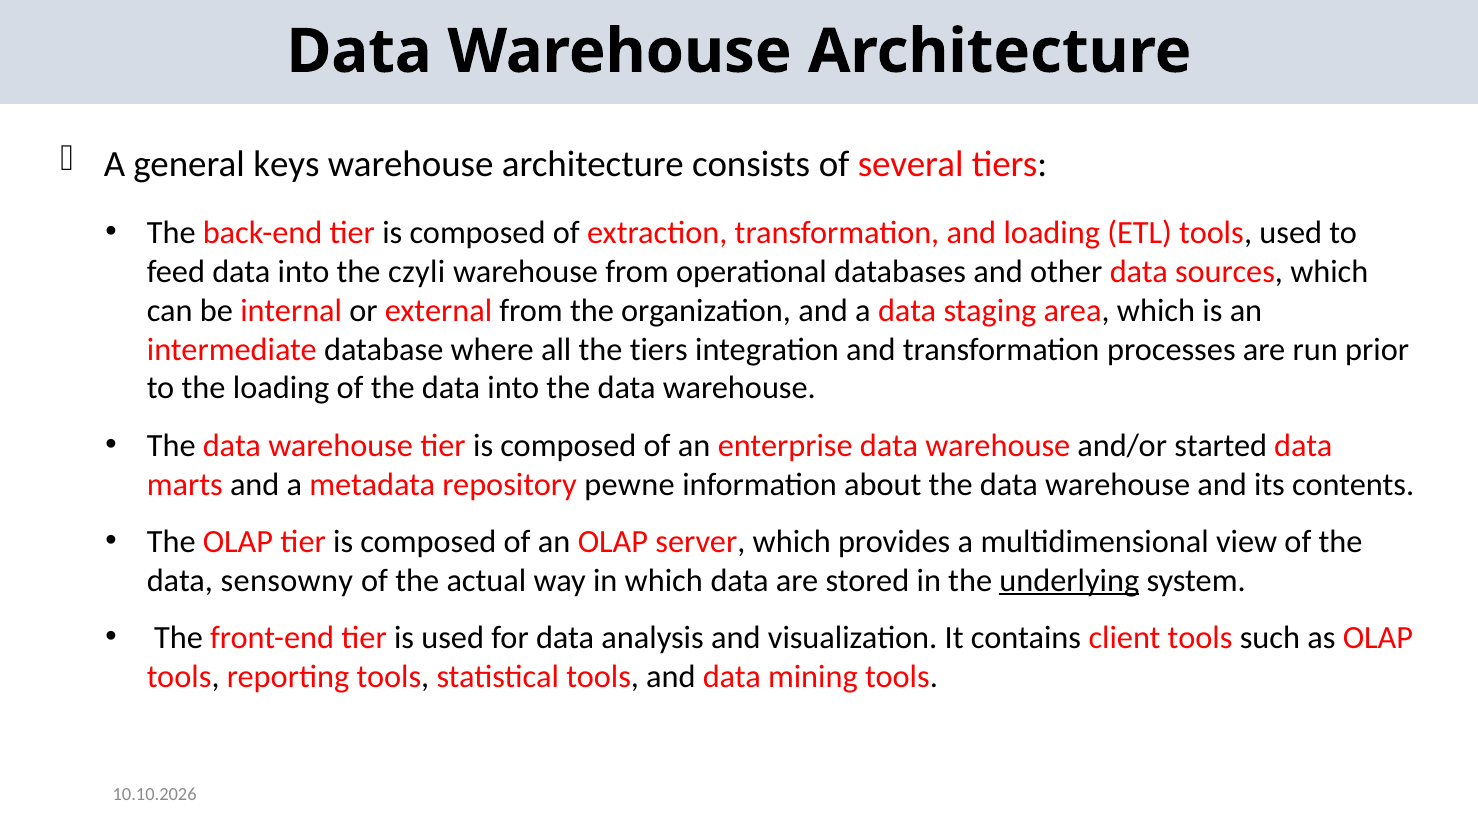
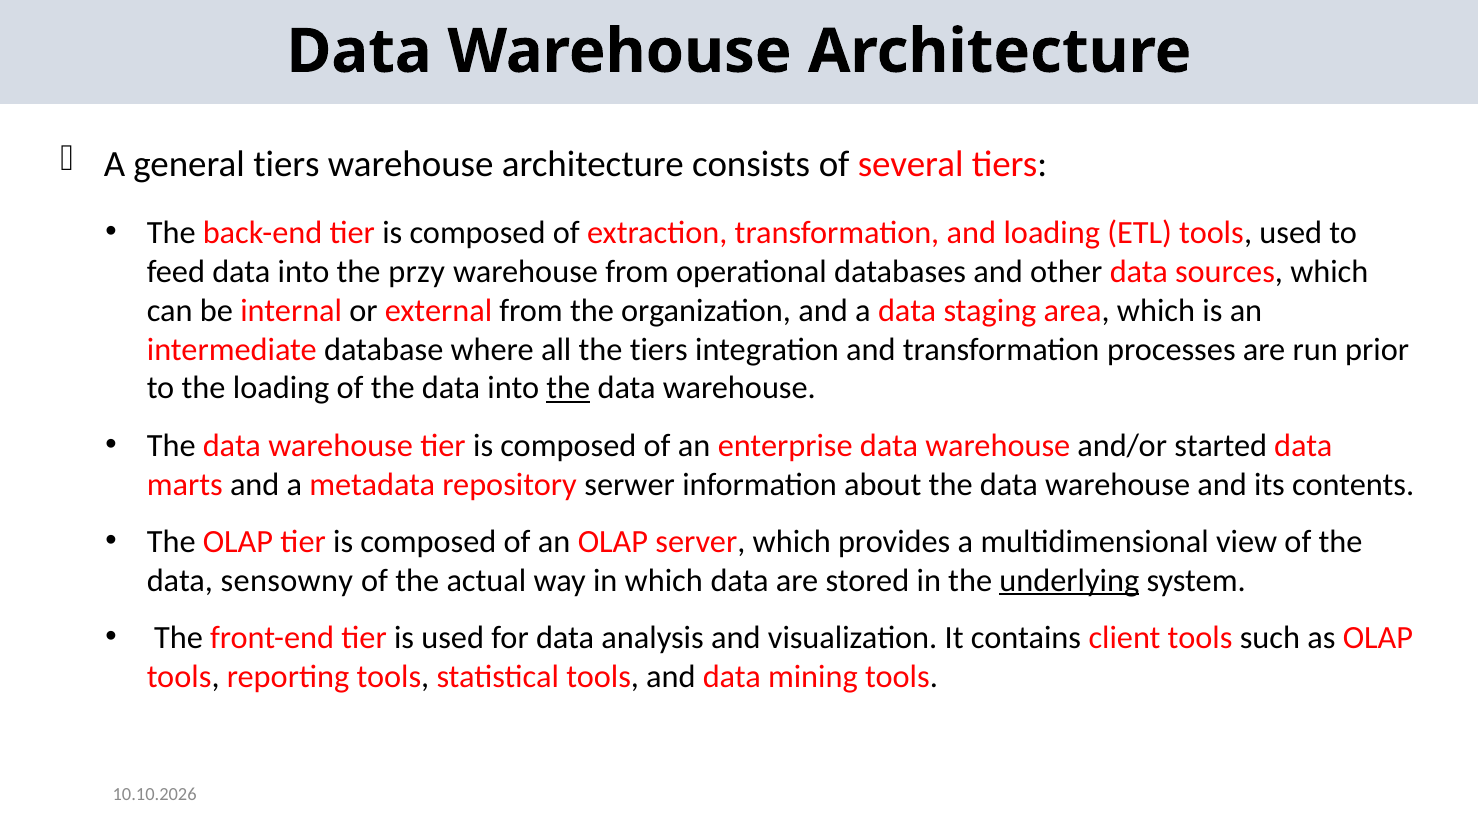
general keys: keys -> tiers (286, 164)
czyli: czyli -> przy (417, 272)
the underline: none -> present (568, 388)
pewne: pewne -> serwer (630, 484)
